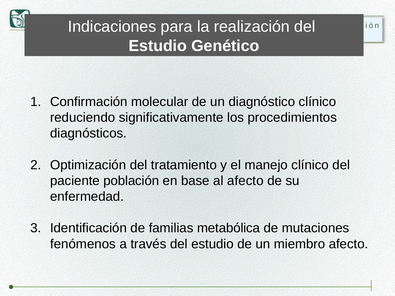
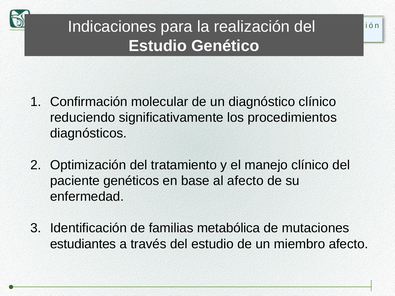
población: población -> genéticos (131, 181)
fenómenos: fenómenos -> estudiantes (83, 244)
